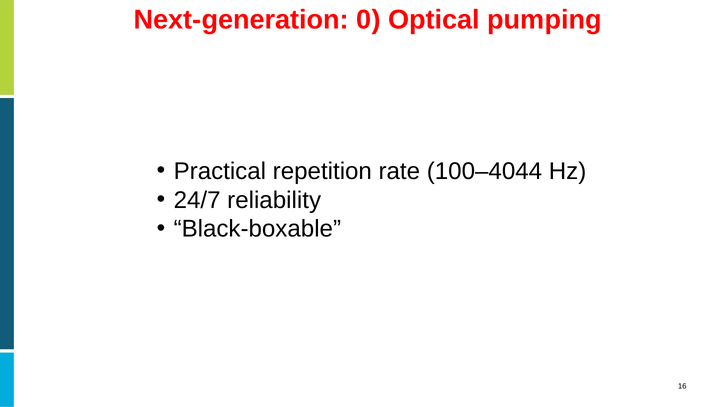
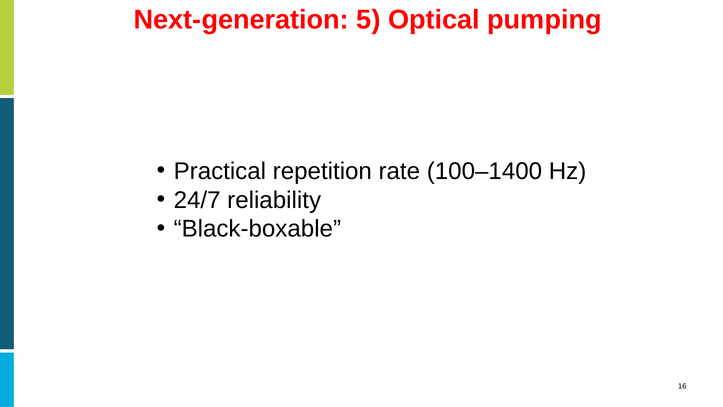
0: 0 -> 5 (369, 20)
100–4044: 100–4044 -> 100–1400 (484, 171)
